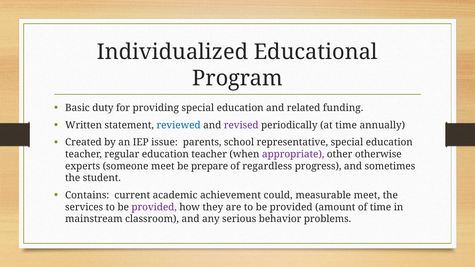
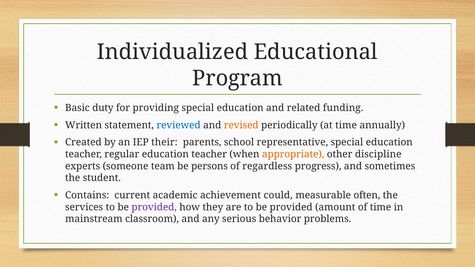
revised colour: purple -> orange (241, 125)
issue: issue -> their (164, 142)
appropriate colour: purple -> orange (293, 154)
otherwise: otherwise -> discipline (378, 154)
someone meet: meet -> team (163, 166)
prepare: prepare -> persons (210, 166)
measurable meet: meet -> often (367, 195)
